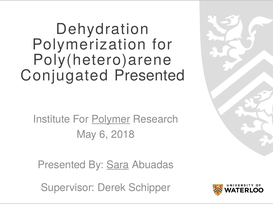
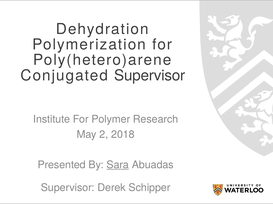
Conjugated Presented: Presented -> Supervisor (150, 76)
Polymer underline: present -> none (111, 120)
6: 6 -> 2 (104, 135)
